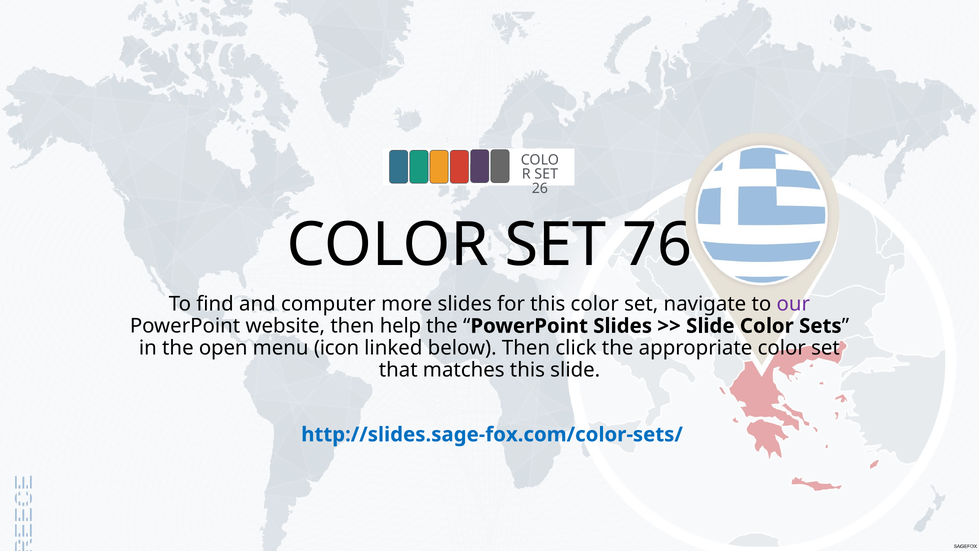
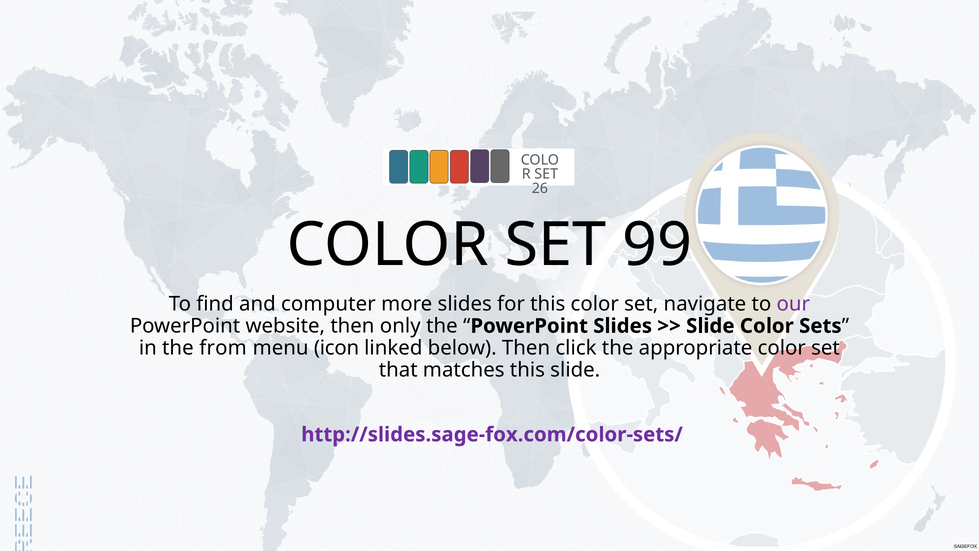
76: 76 -> 99 (657, 245)
help: help -> only (400, 326)
open: open -> from (223, 348)
http://slides.sage-fox.com/color-sets/ colour: blue -> purple (492, 434)
